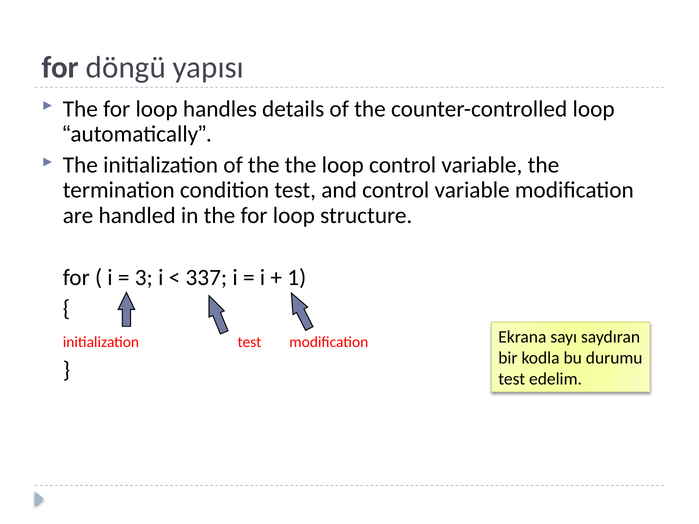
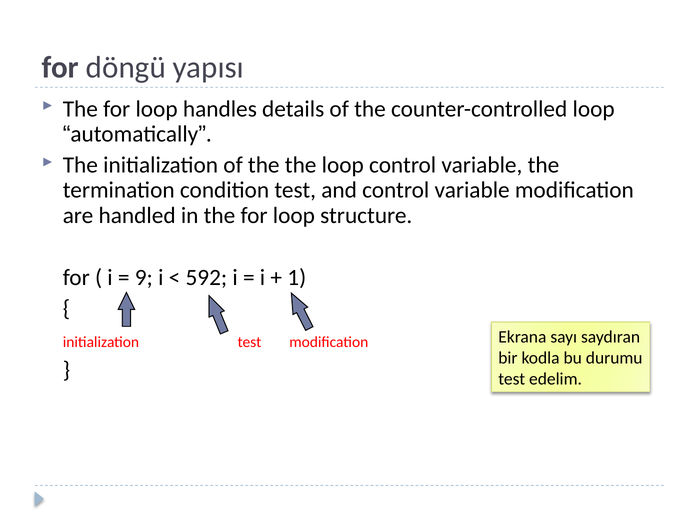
3: 3 -> 9 (144, 278)
337: 337 -> 592 (206, 278)
